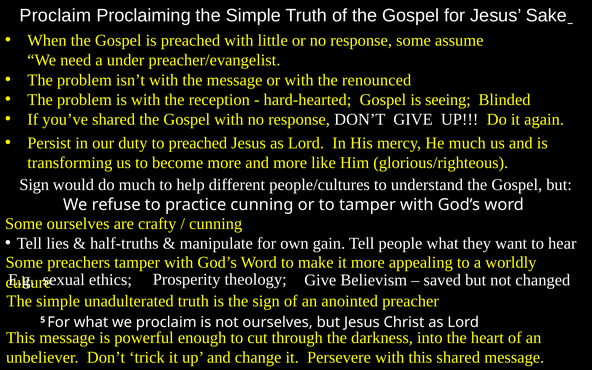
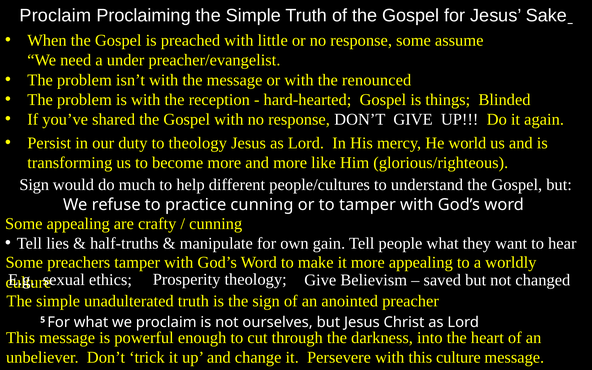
seeing: seeing -> things (448, 100)
to preached: preached -> theology (198, 143)
He much: much -> world (467, 143)
Some ourselves: ourselves -> appealing (78, 224)
this shared: shared -> culture (458, 357)
